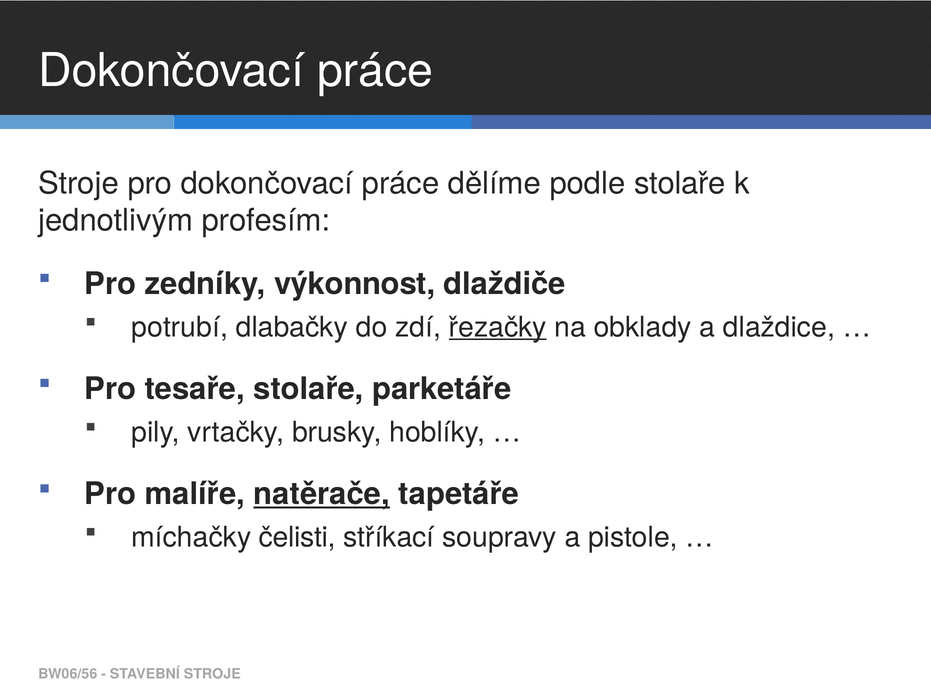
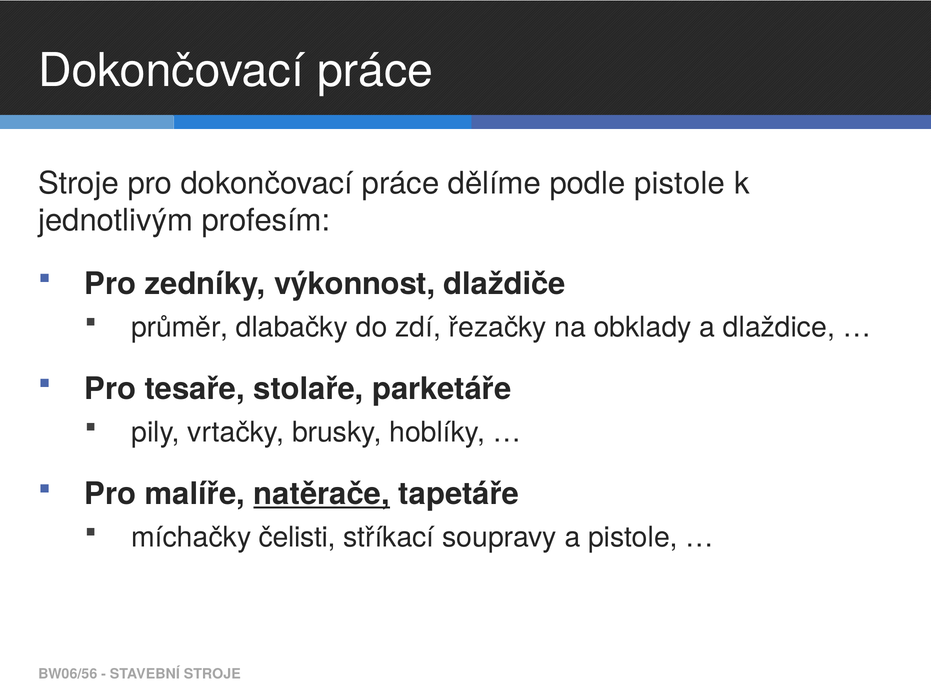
podle stolaře: stolaře -> pistole (680, 183)
potrubí: potrubí -> průměr (180, 327)
řezačky underline: present -> none (498, 327)
